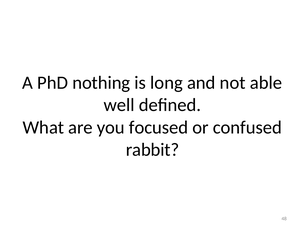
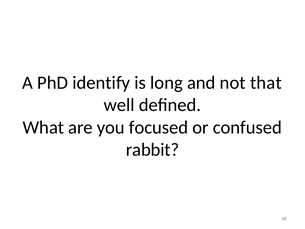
nothing: nothing -> identify (101, 83)
able: able -> that (266, 83)
